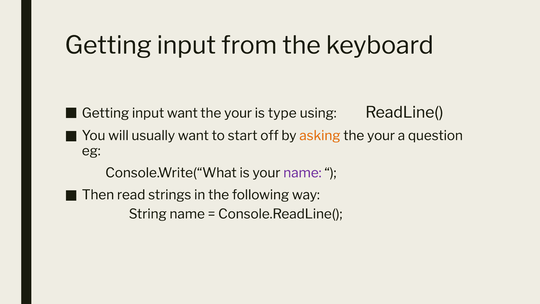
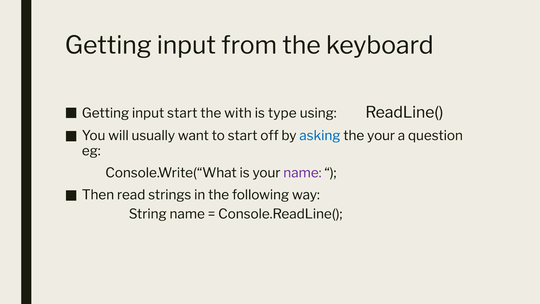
input want: want -> start (182, 113)
your: your -> with (238, 113)
asking colour: orange -> blue (320, 136)
